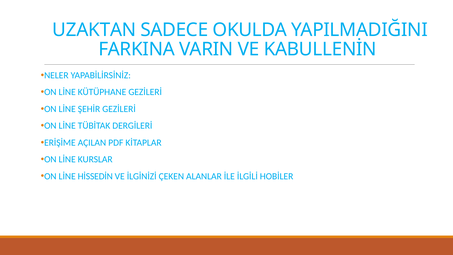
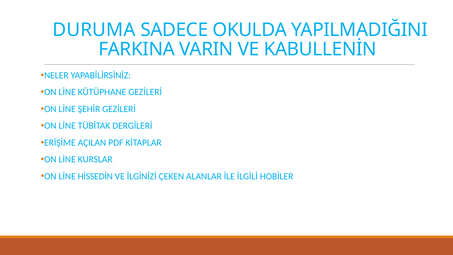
UZAKTAN: UZAKTAN -> DURUMA (94, 30)
